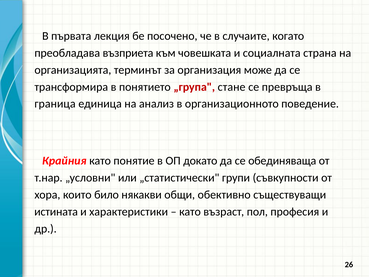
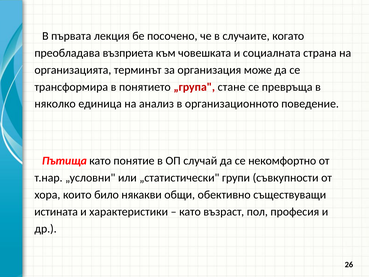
граница: граница -> няколко (55, 104)
Крайния: Крайния -> Пътища (64, 161)
докато: докато -> случай (200, 161)
обединяваща: обединяваща -> некомфортно (282, 161)
